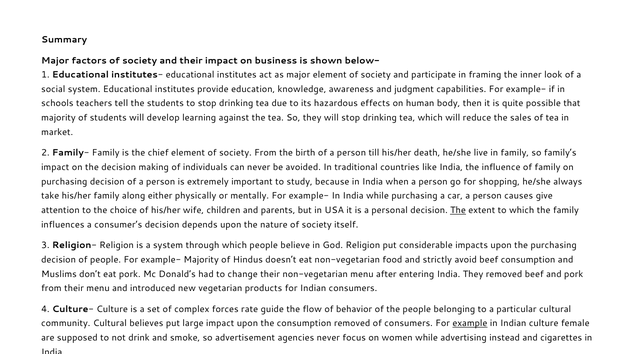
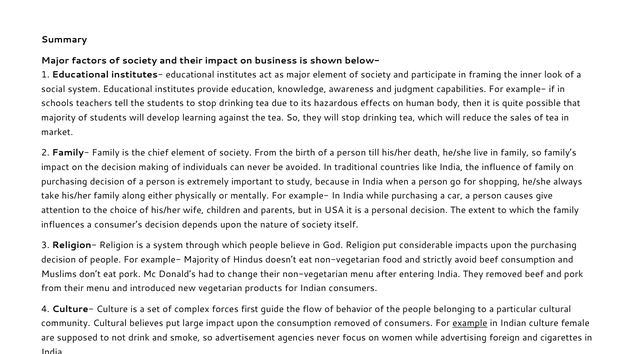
The underline: present -> none (458, 210)
rate: rate -> first (250, 309)
instead: instead -> foreign (505, 338)
